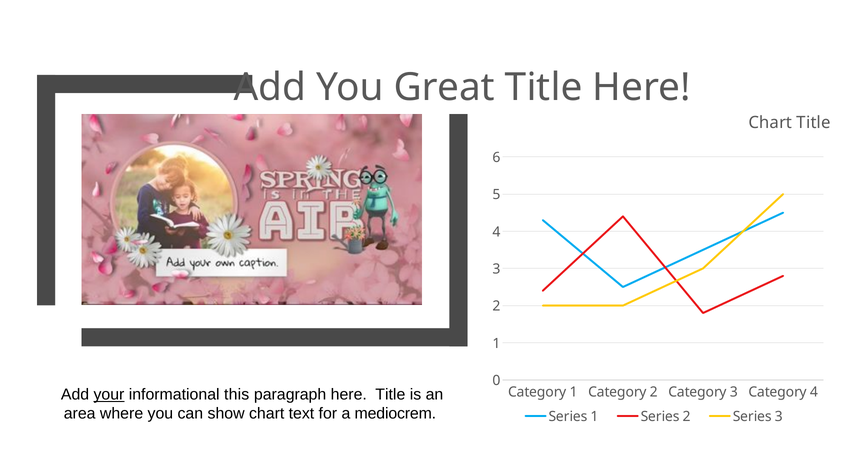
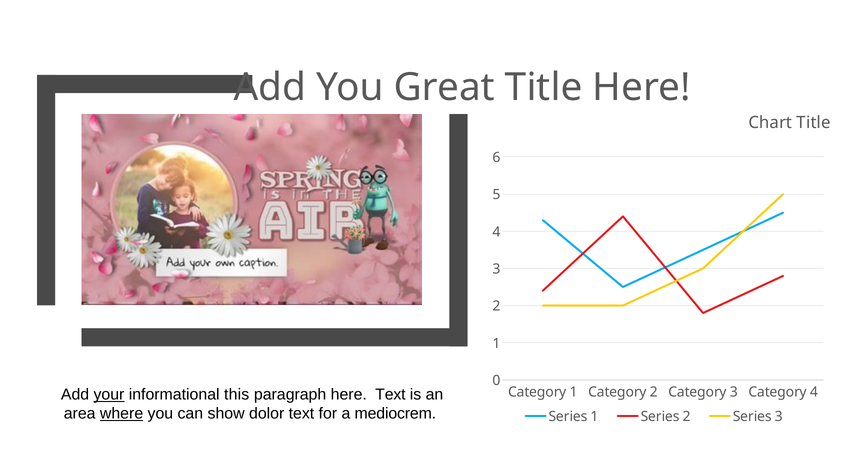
here Title: Title -> Text (390, 395)
where underline: none -> present (122, 414)
show chart: chart -> dolor (267, 414)
